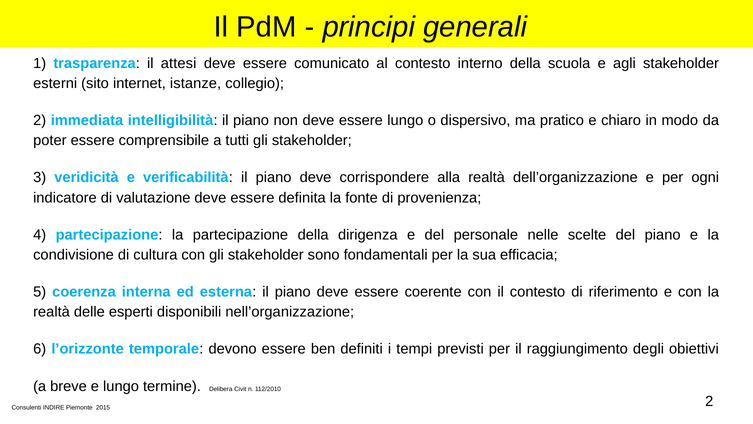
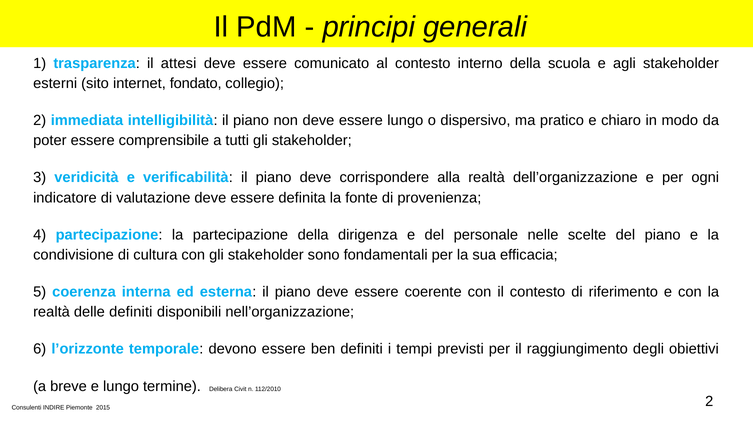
istanze: istanze -> fondato (196, 83)
delle esperti: esperti -> definiti (131, 312)
